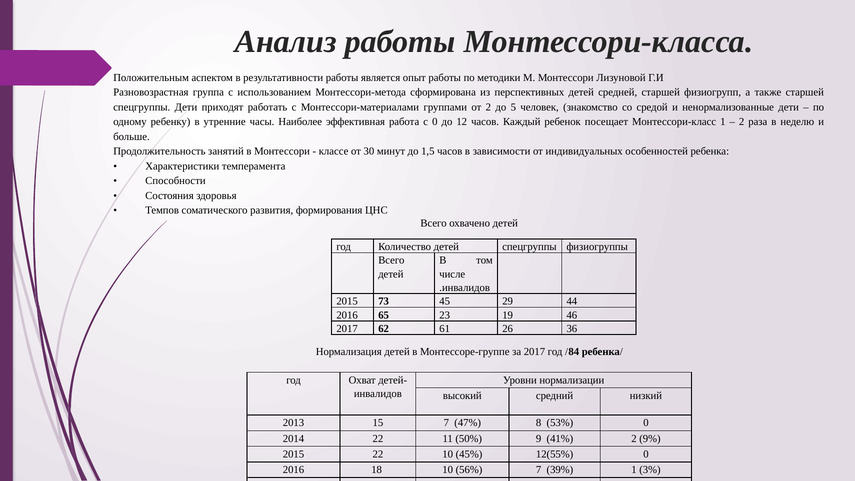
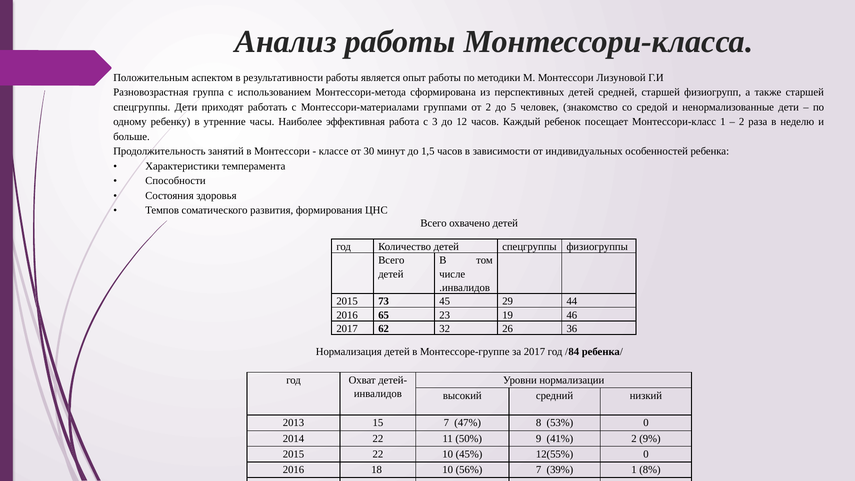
с 0: 0 -> 3 (435, 122)
61: 61 -> 32 (445, 329)
3%: 3% -> 8% (650, 470)
